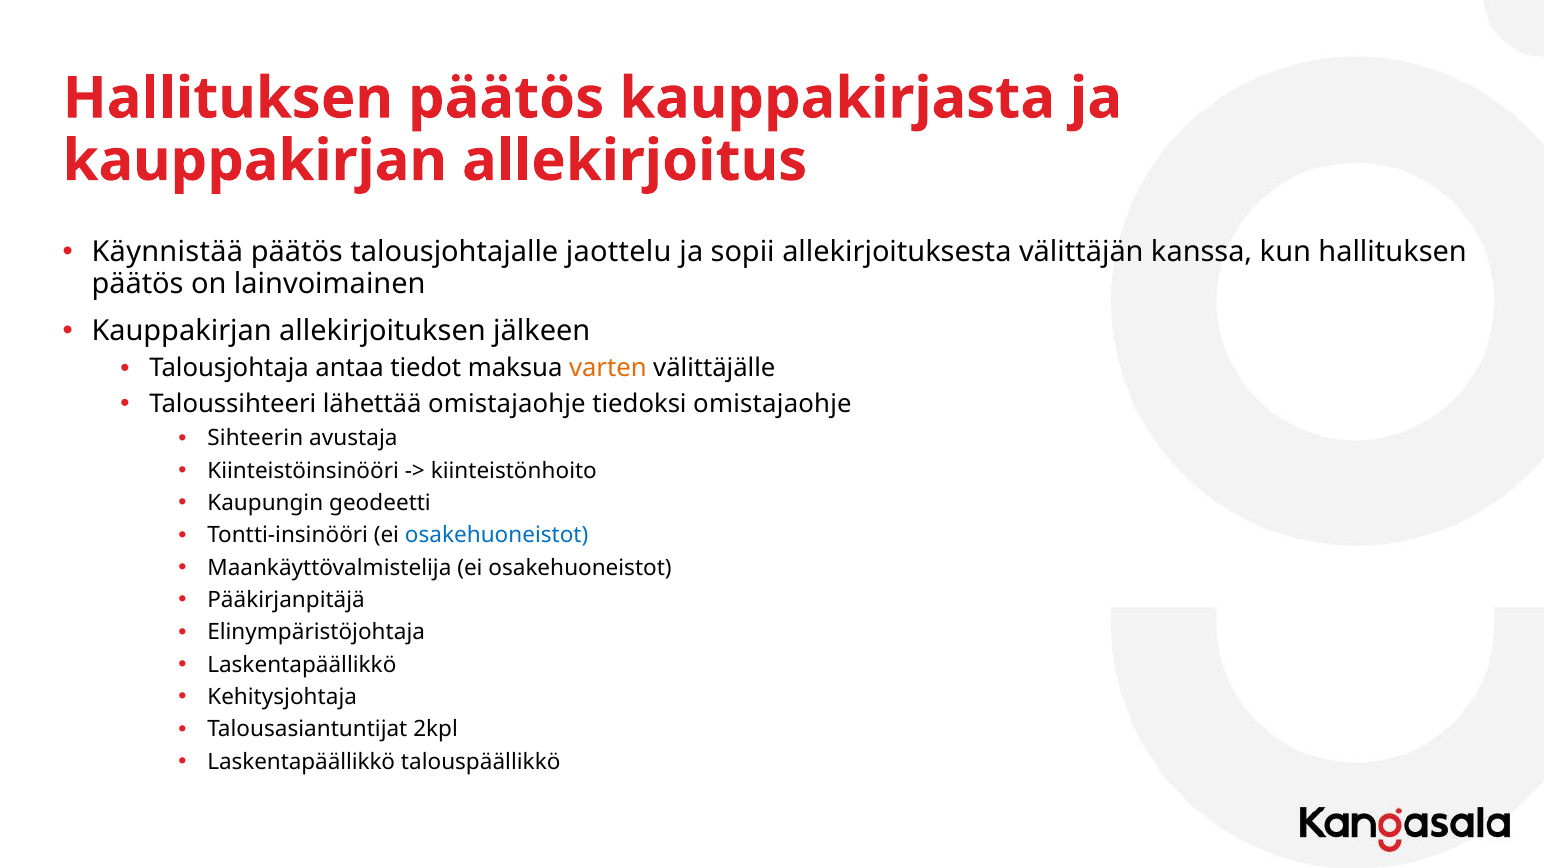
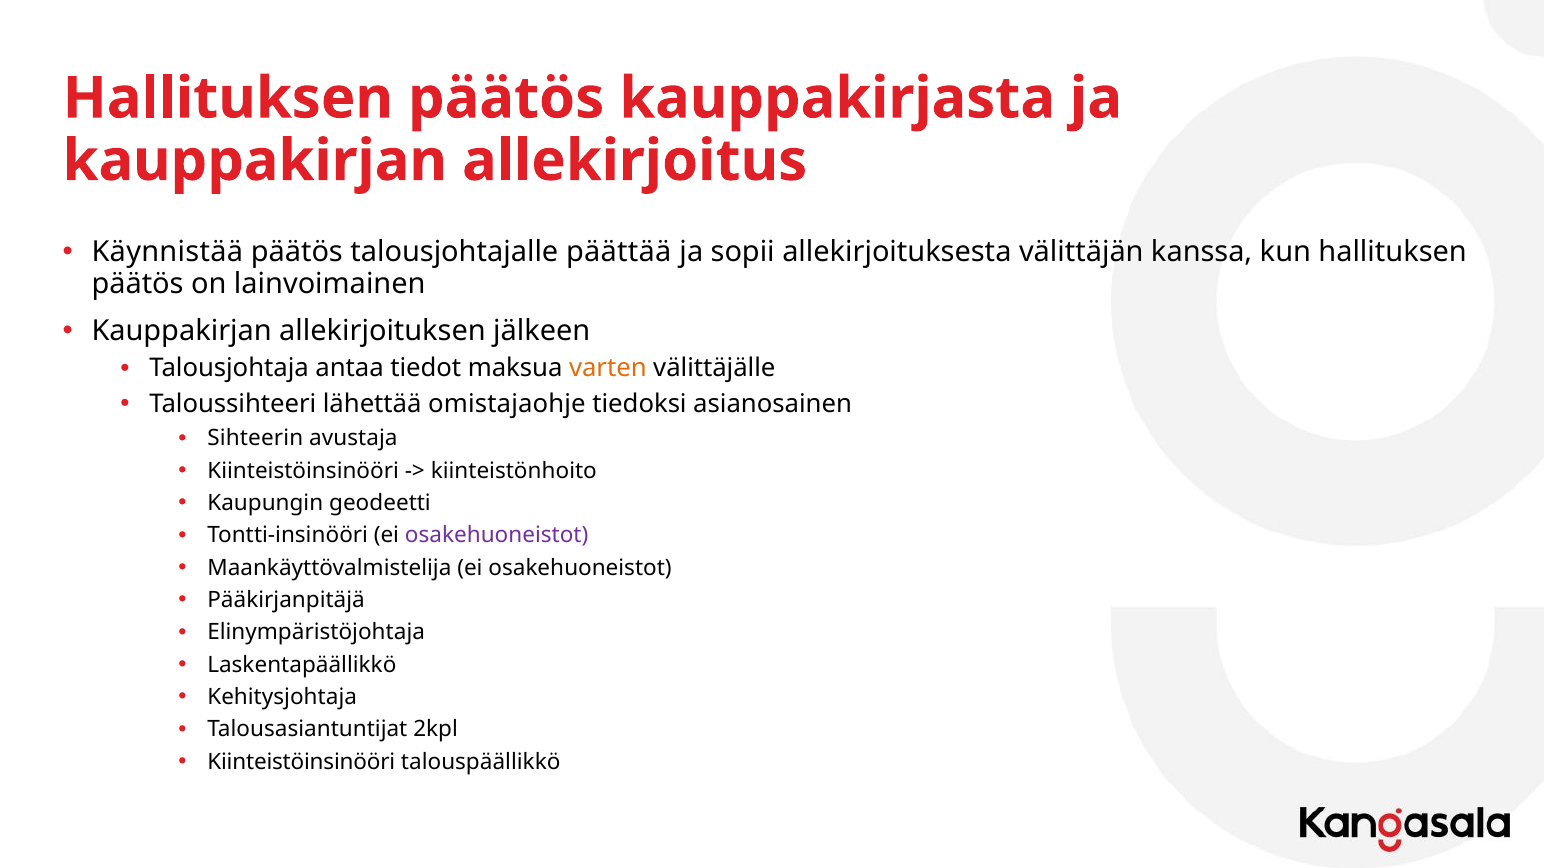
jaottelu: jaottelu -> päättää (619, 252)
tiedoksi omistajaohje: omistajaohje -> asianosainen (773, 404)
osakehuoneistot colour: blue -> purple (497, 536)
Laskentapäällikkö: Laskentapäällikkö -> Kiinteistöinsinööri (301, 762)
